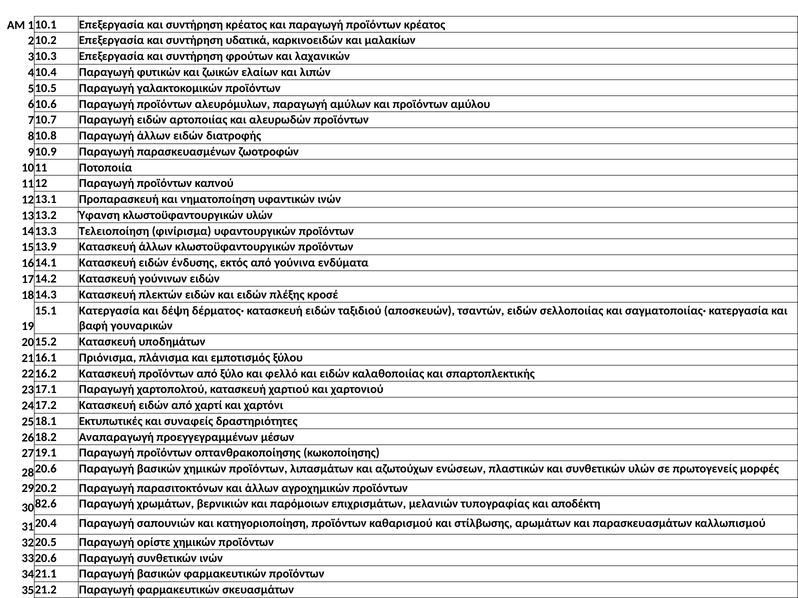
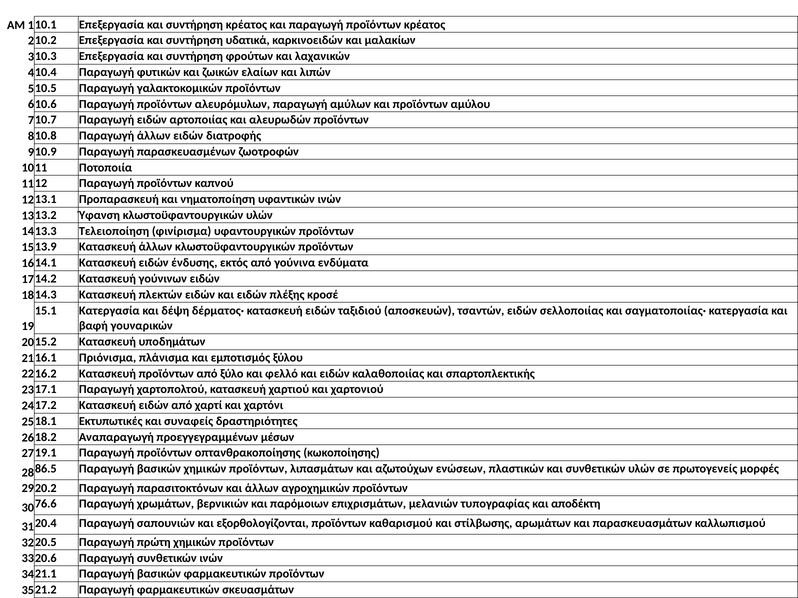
20.6: 20.6 -> 86.5 (46, 469)
82.6: 82.6 -> 76.6 (46, 504)
κατηγοριοποίηση: κατηγοριοποίηση -> εξορθολογίζονται (263, 523)
ορίστε: ορίστε -> πρώτη (154, 543)
